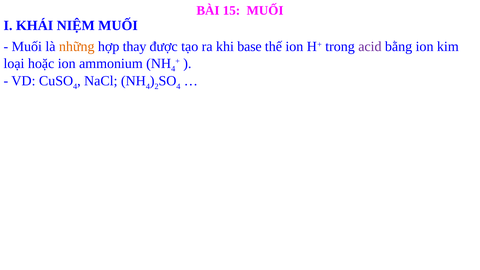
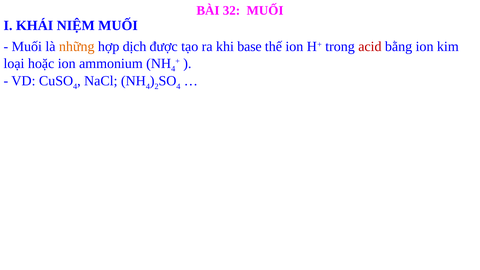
15: 15 -> 32 (231, 10)
thay: thay -> dịch (135, 47)
acid colour: purple -> red (370, 47)
